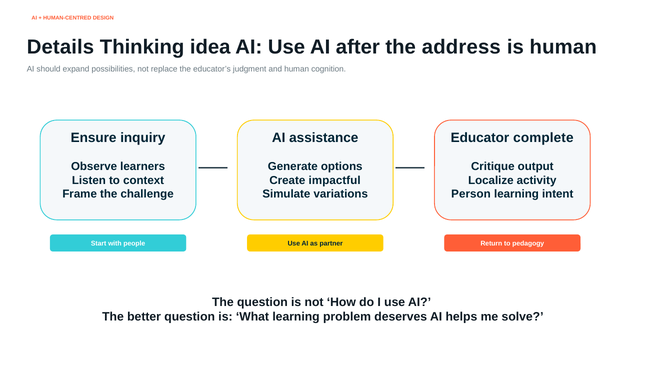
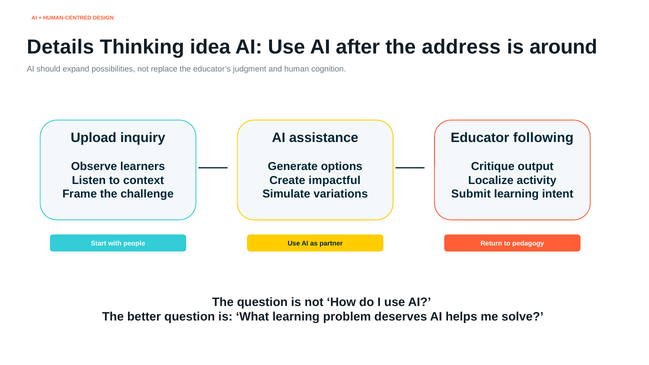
is human: human -> around (563, 47)
Ensure: Ensure -> Upload (94, 138)
complete: complete -> following (543, 138)
Person: Person -> Submit (471, 194)
